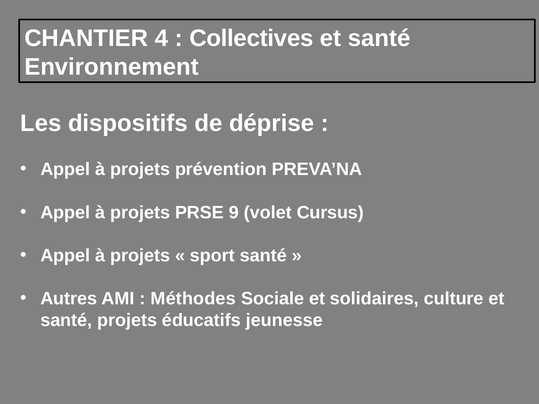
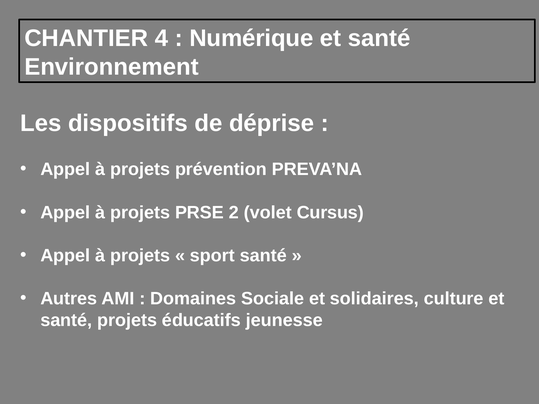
Collectives: Collectives -> Numérique (251, 38)
9: 9 -> 2 (234, 213)
Méthodes: Méthodes -> Domaines (193, 299)
